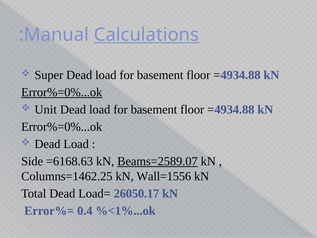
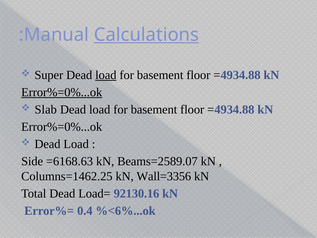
load underline: none -> present (106, 75)
Unit: Unit -> Slab (46, 110)
Beams=2589.07 underline: present -> none (157, 161)
Wall=1556: Wall=1556 -> Wall=3356 (164, 176)
26050.17: 26050.17 -> 92130.16 (136, 193)
%<1%...ok: %<1%...ok -> %<6%...ok (126, 210)
